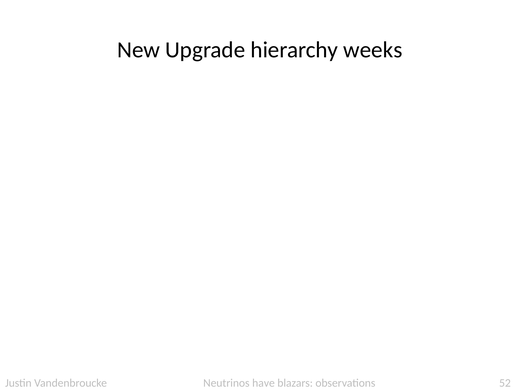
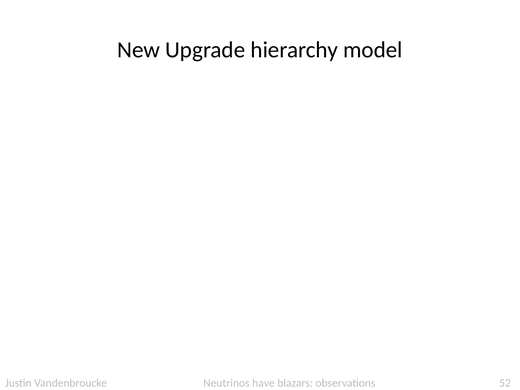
weeks: weeks -> model (373, 50)
